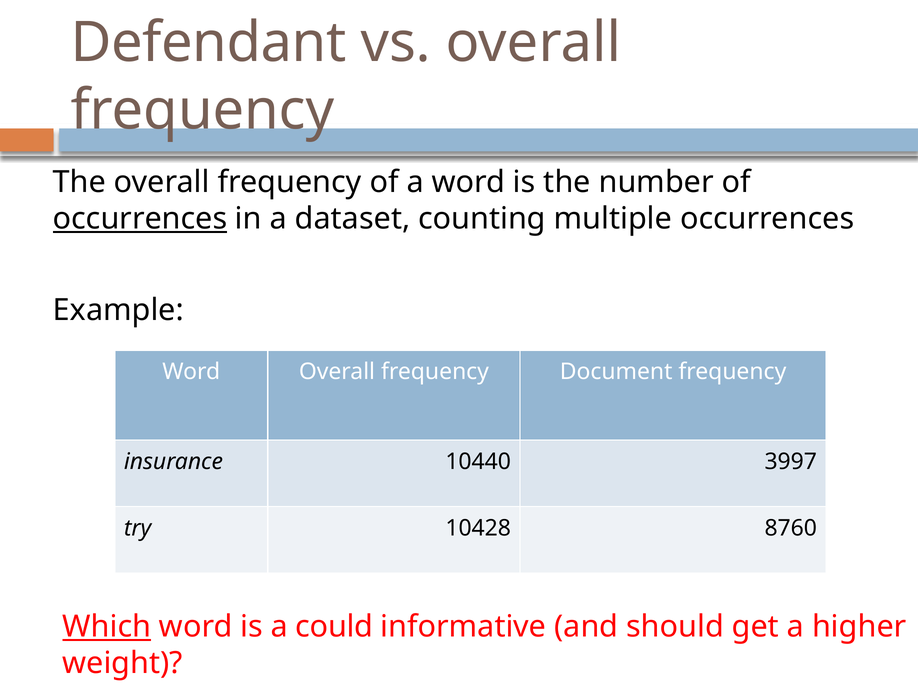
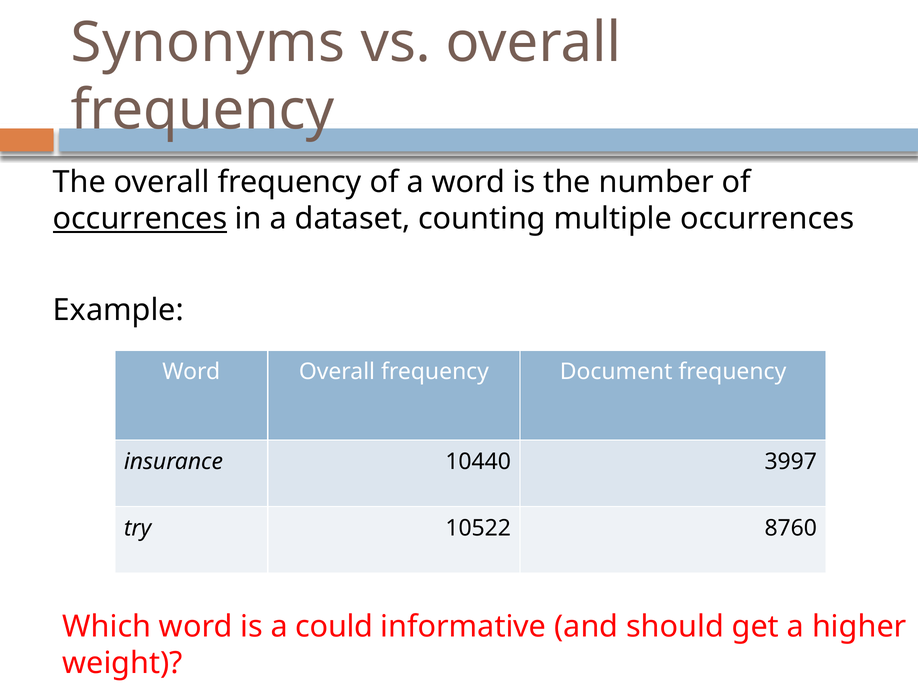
Defendant: Defendant -> Synonyms (208, 43)
10428: 10428 -> 10522 (478, 528)
Which underline: present -> none (107, 627)
